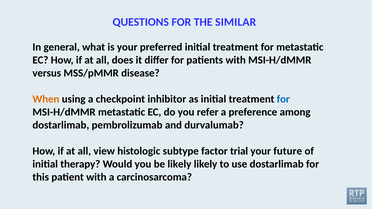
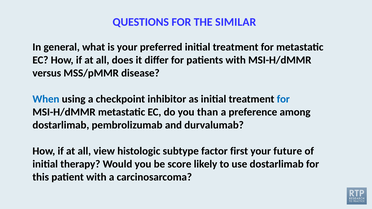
When colour: orange -> blue (46, 99)
refer: refer -> than (208, 112)
trial: trial -> first (239, 151)
be likely: likely -> score (179, 164)
